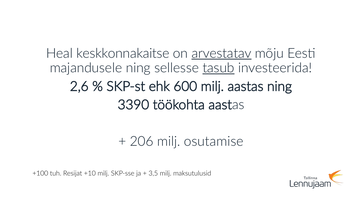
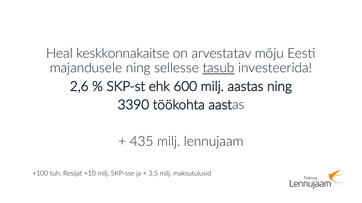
arvestatav underline: present -> none (221, 54)
206: 206 -> 435 (142, 142)
osutamise: osutamise -> lennujaam (214, 142)
